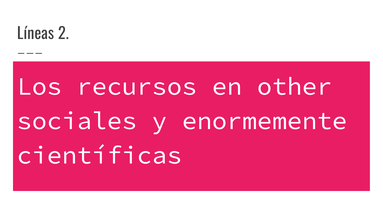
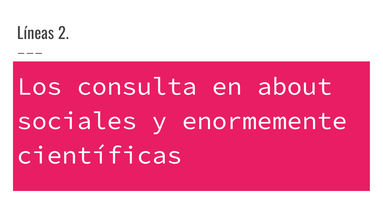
recursos: recursos -> consulta (137, 87)
other: other -> about (294, 87)
